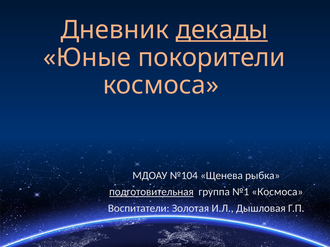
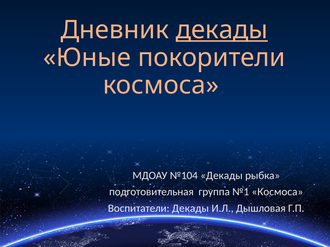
№104 Щенева: Щенева -> Декады (221, 176)
подготовительная underline: present -> none (151, 192)
Воспитатели Золотая: Золотая -> Декады (190, 209)
